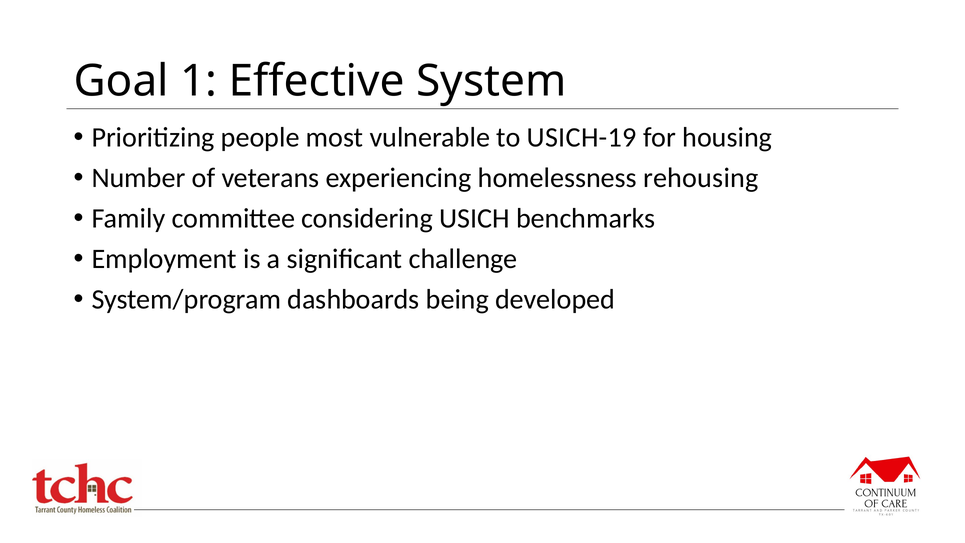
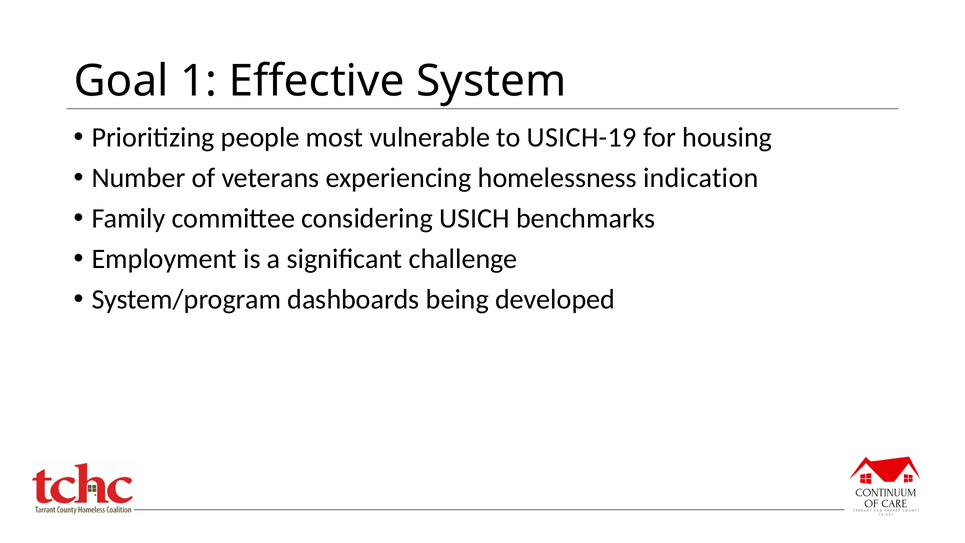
rehousing: rehousing -> indication (701, 178)
